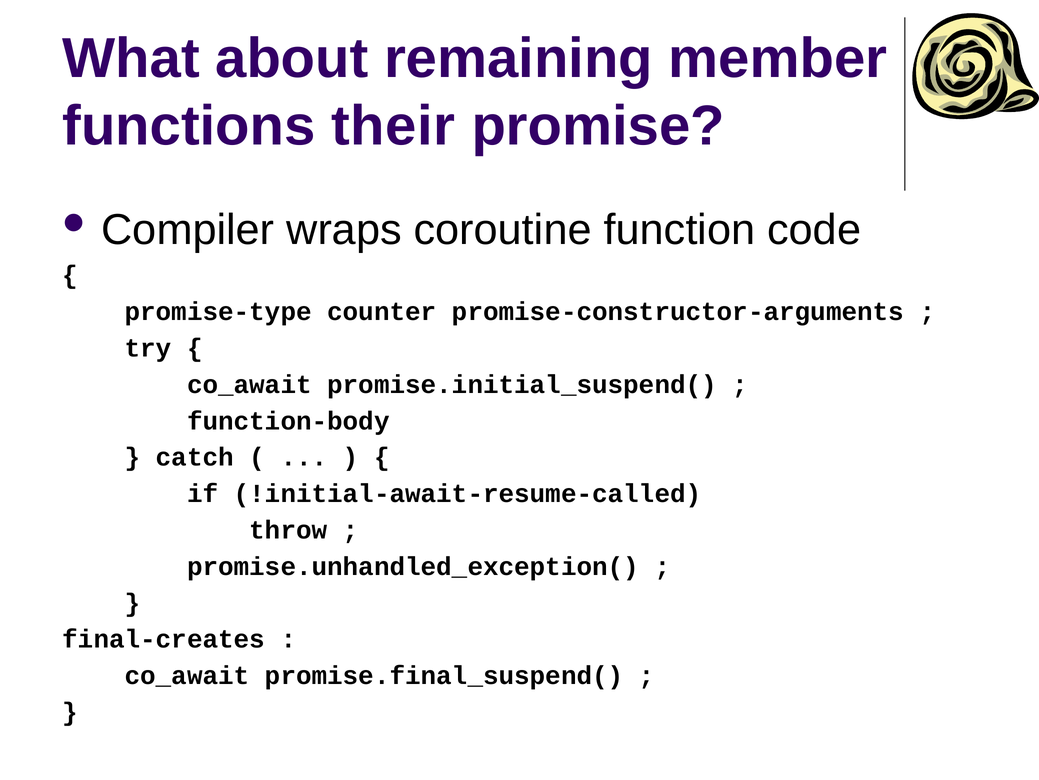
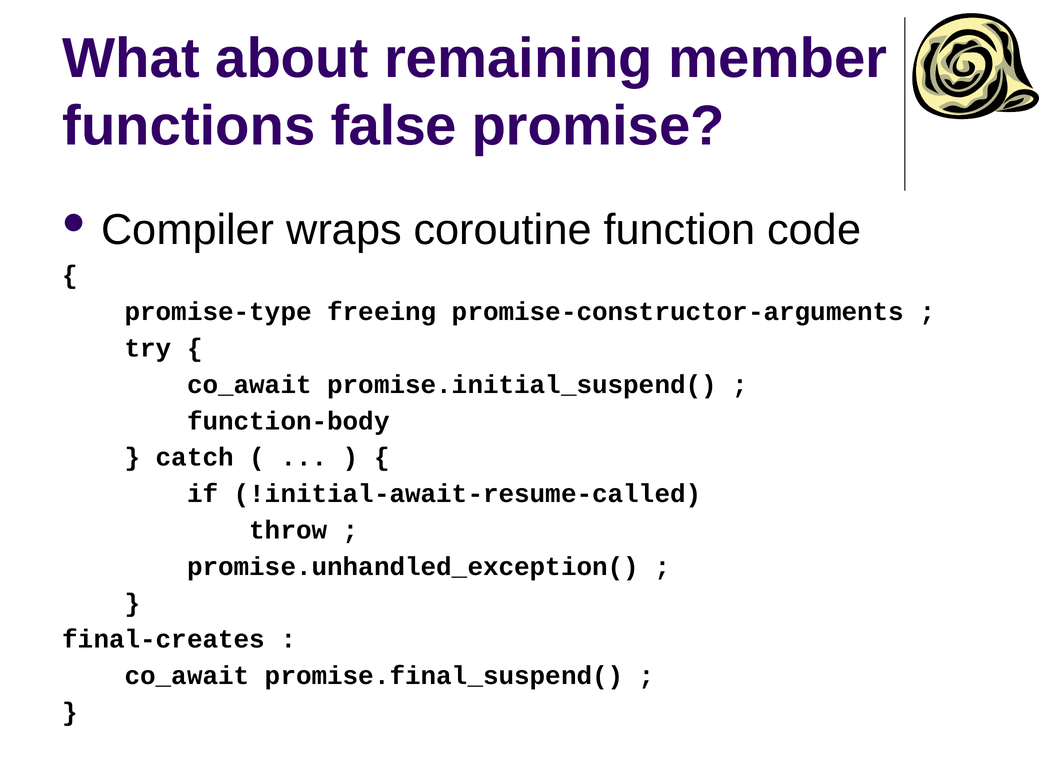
their: their -> false (394, 126)
counter: counter -> freeing (382, 311)
